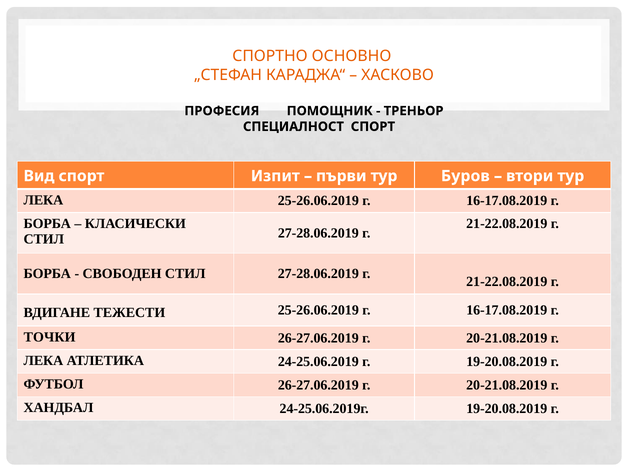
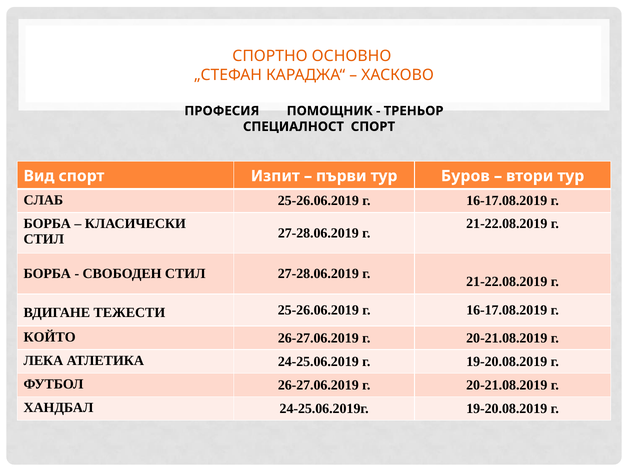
ЛЕКА: ЛЕКА -> СЛАБ (43, 200)
ТОЧКИ: ТОЧКИ -> КОЙТО (50, 337)
